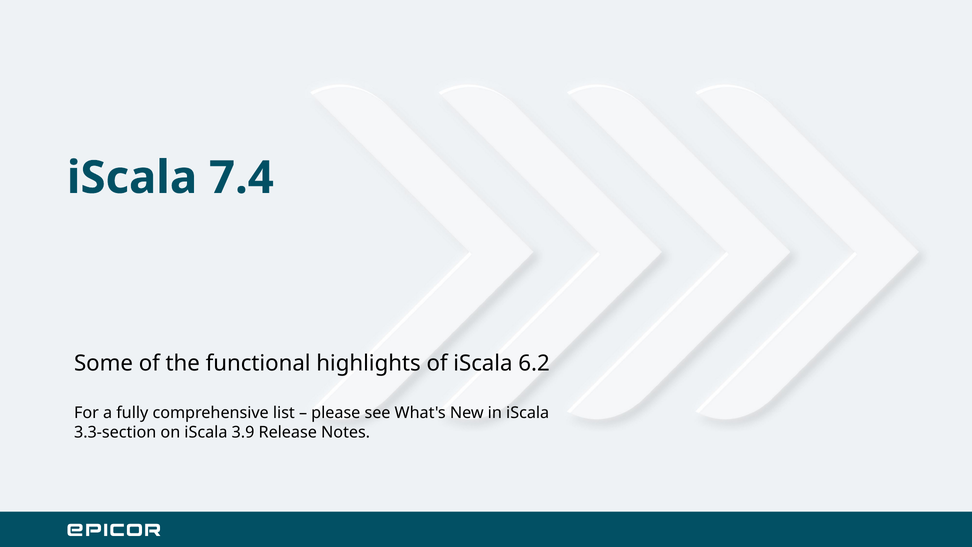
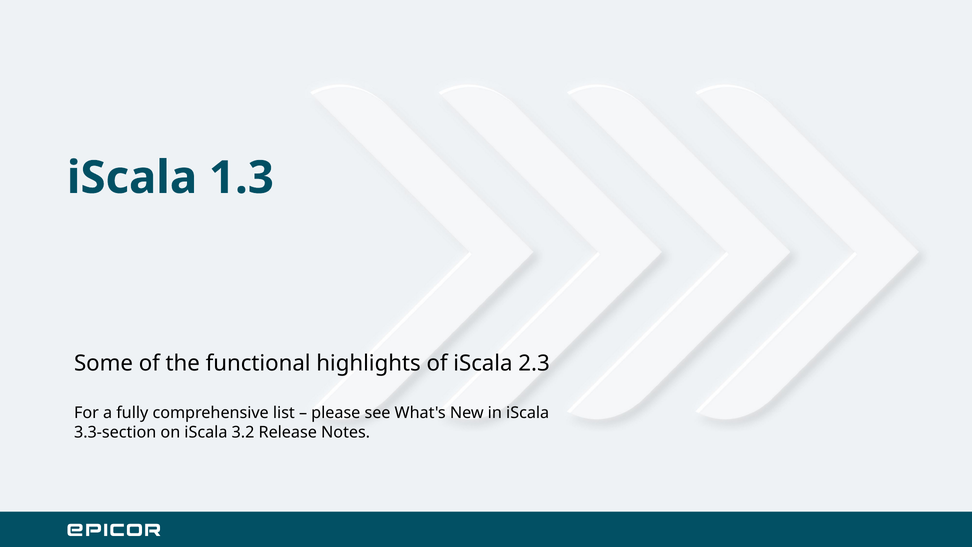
7.4: 7.4 -> 1.3 (241, 178)
6.2: 6.2 -> 2.3 (534, 363)
3.9: 3.9 -> 3.2 (243, 432)
